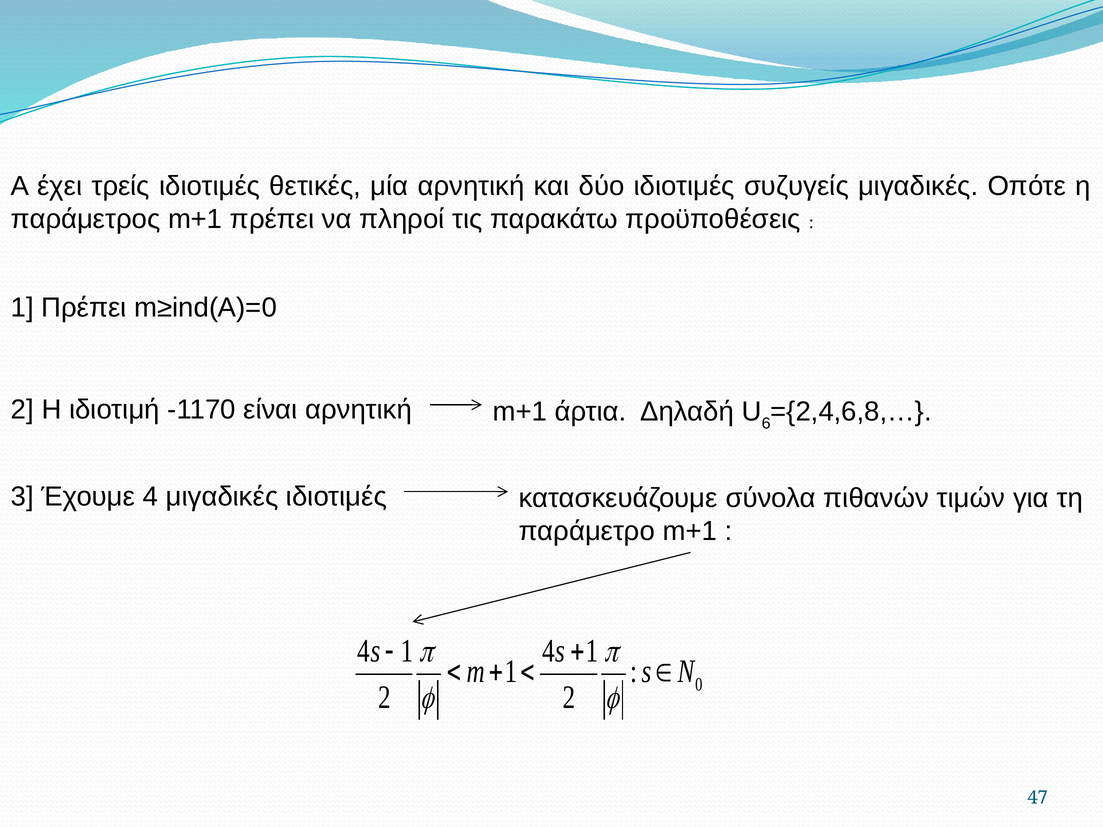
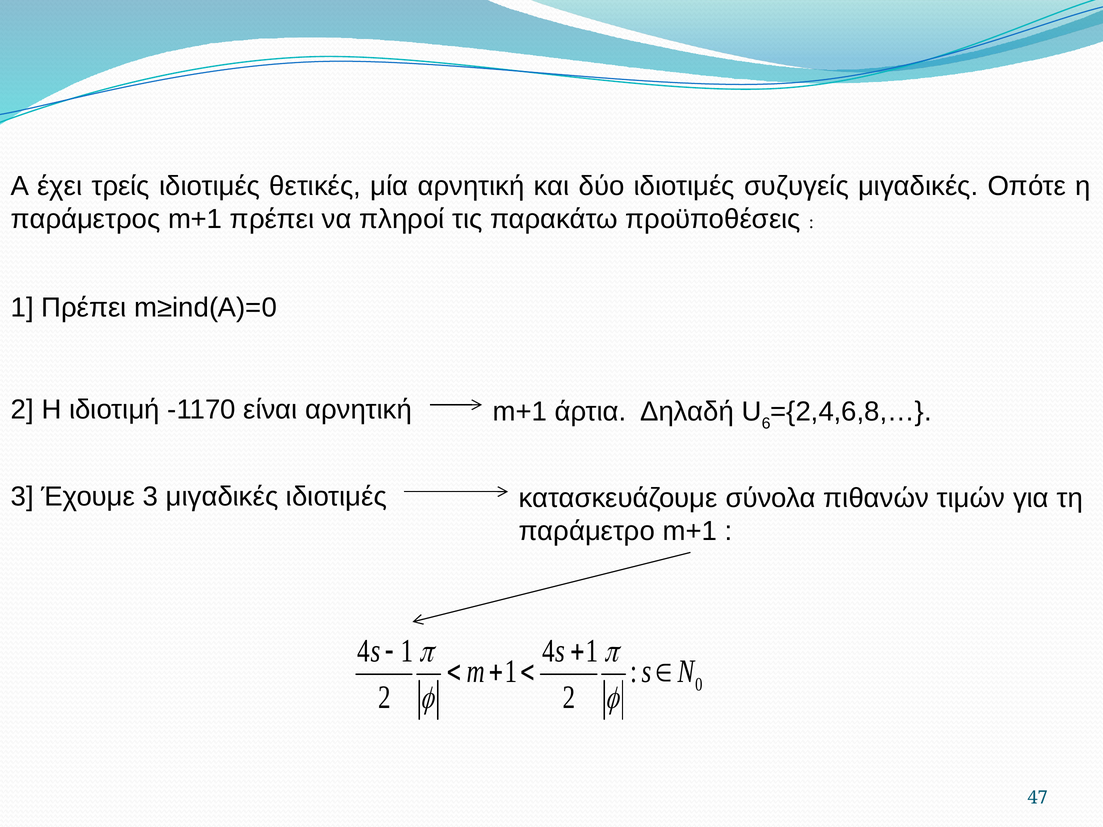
Έχουμε 4: 4 -> 3 (150, 497)
